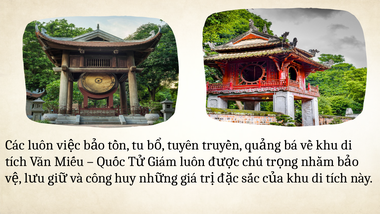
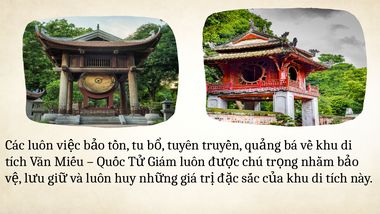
và công: công -> luôn (99, 178)
